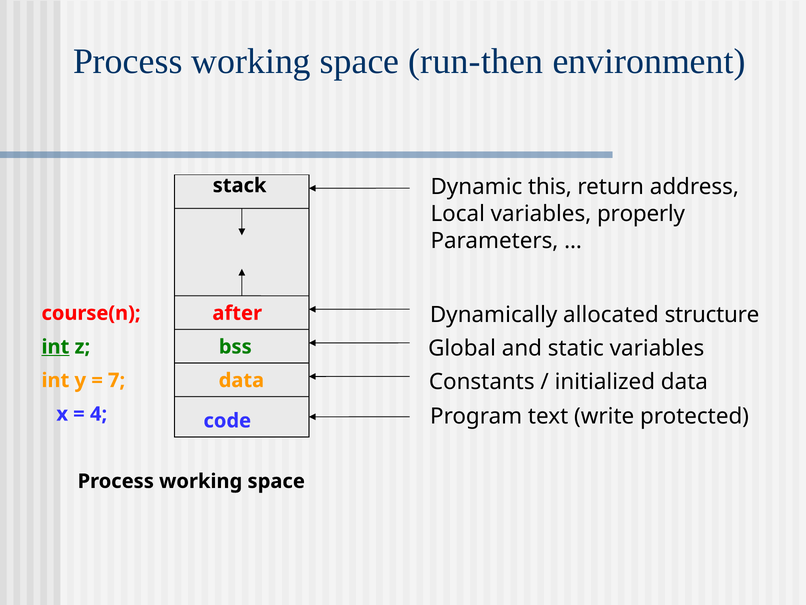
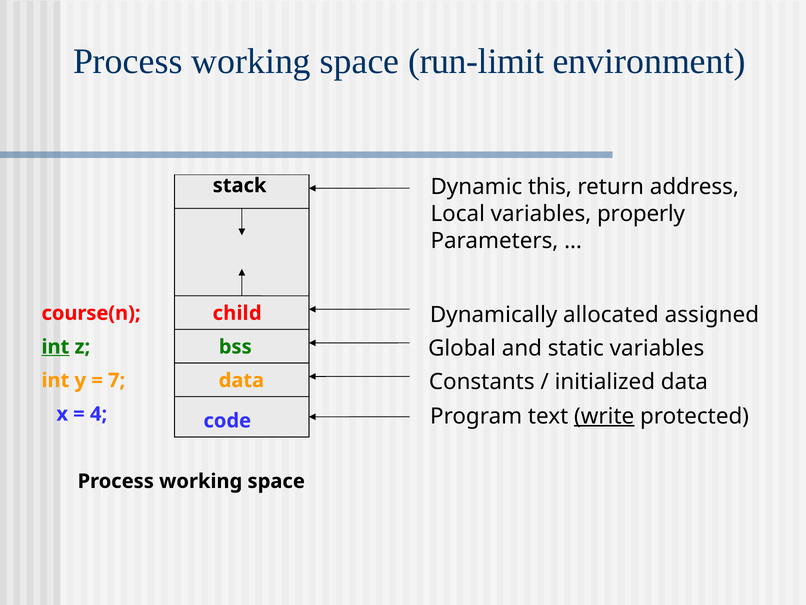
run-then: run-then -> run-limit (476, 62)
structure: structure -> assigned (712, 314)
after: after -> child (237, 313)
write underline: none -> present (604, 416)
